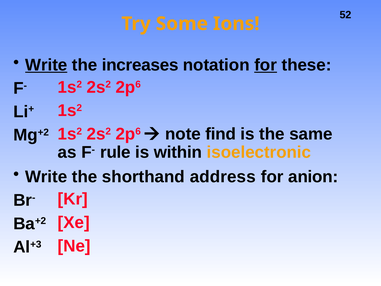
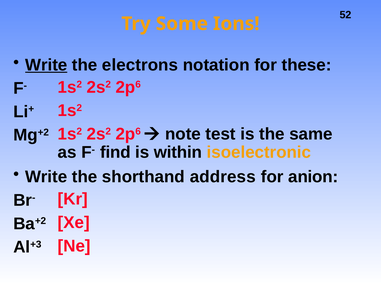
increases: increases -> electrons (140, 65)
for underline: present -> none (266, 65)
find: find -> test (221, 134)
rule: rule -> find (115, 152)
